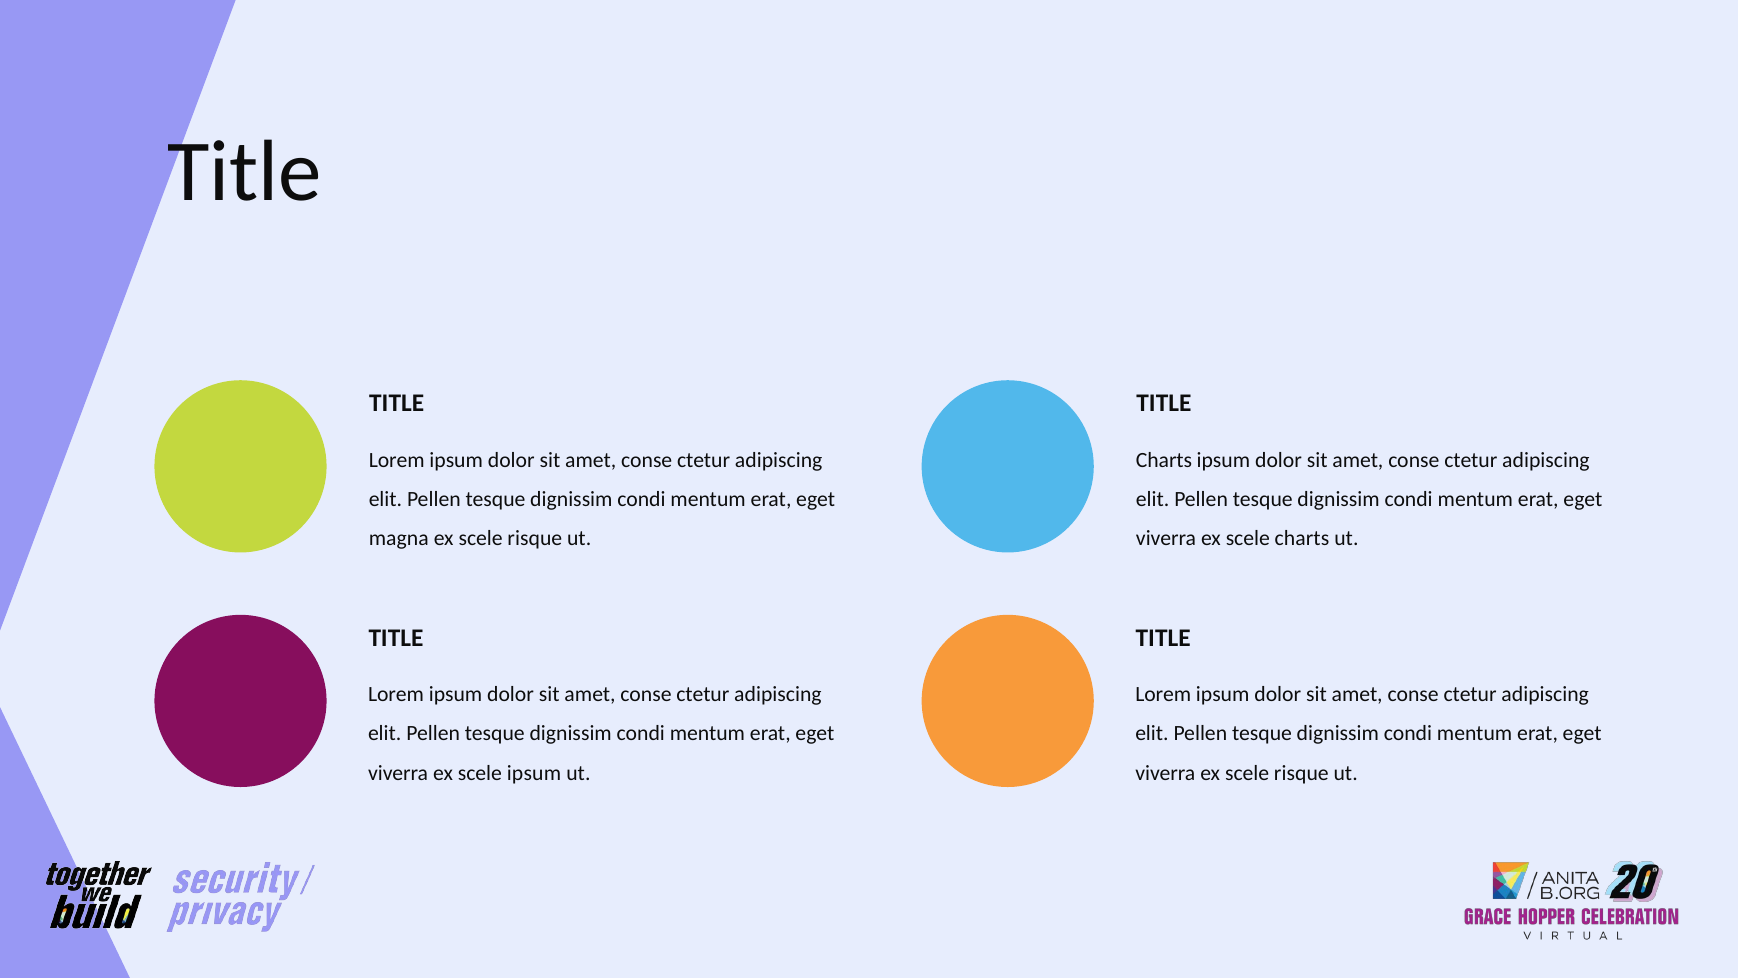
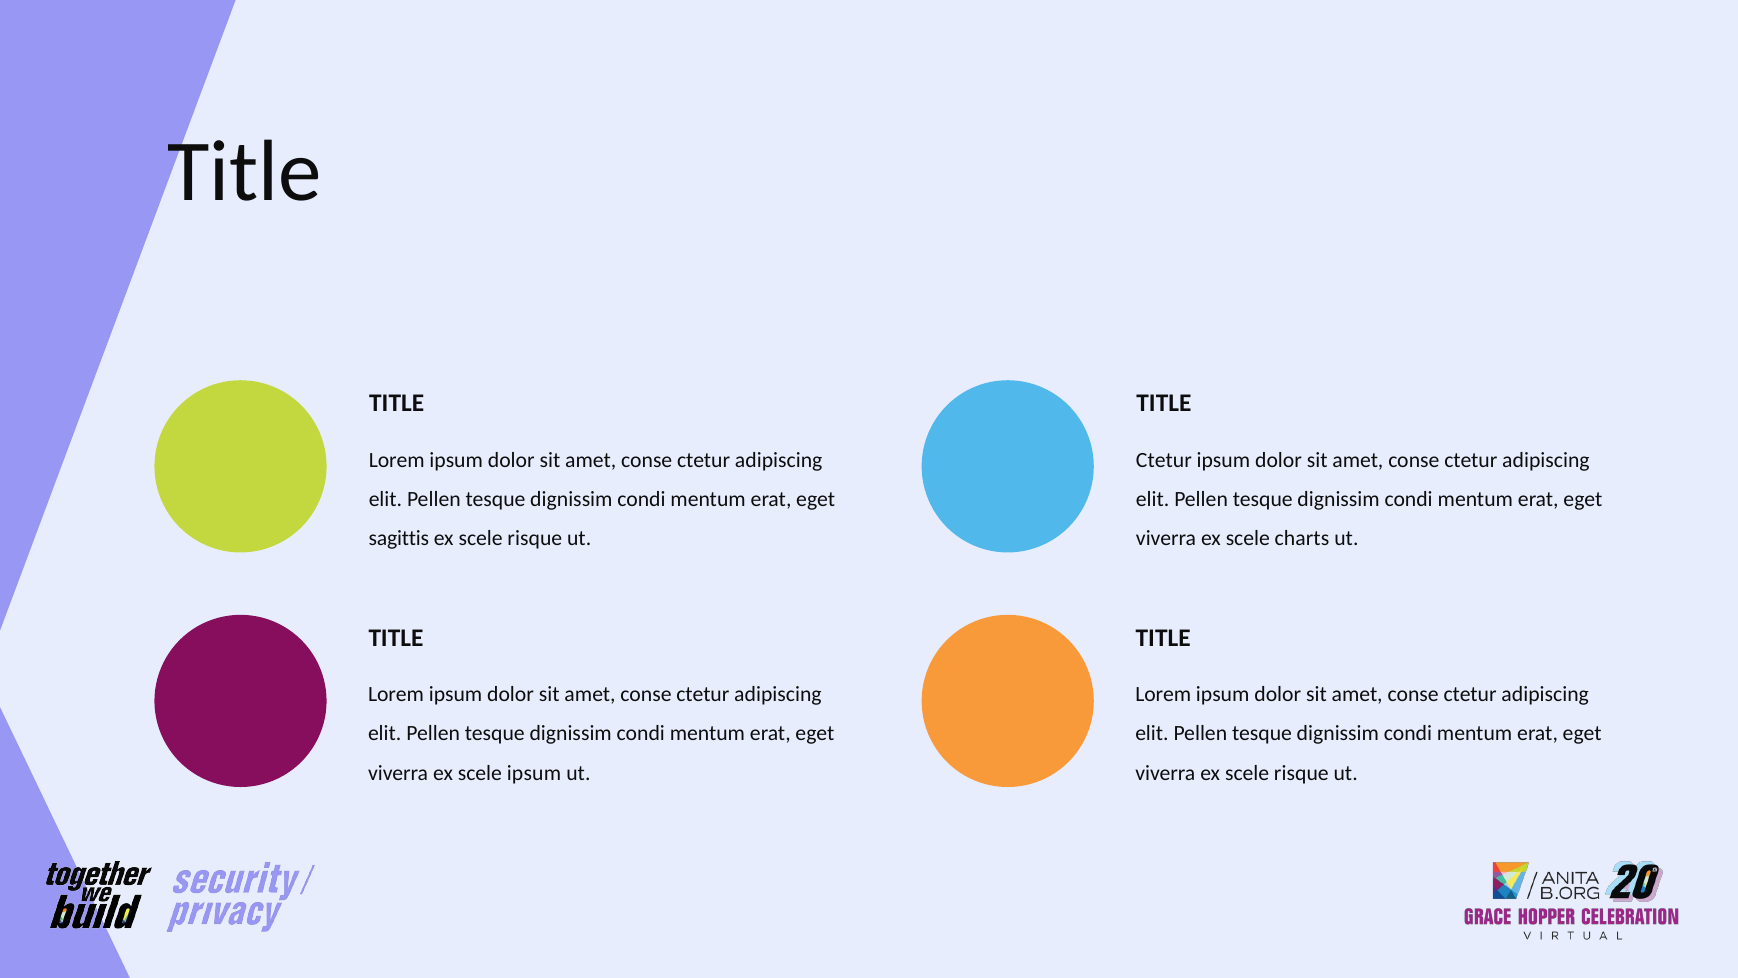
Charts: Charts -> Ctetur (1164, 460)
magna: magna -> sagittis (399, 538)
